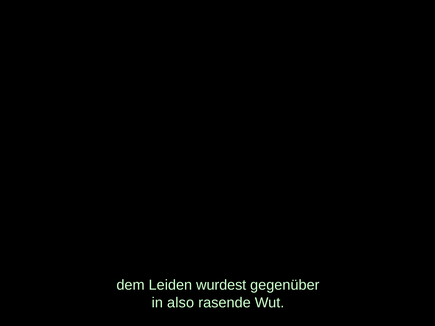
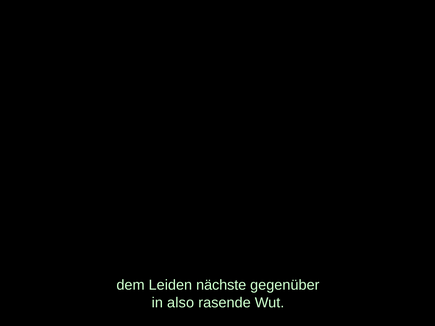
wurdest: wurdest -> nächste (221, 285)
